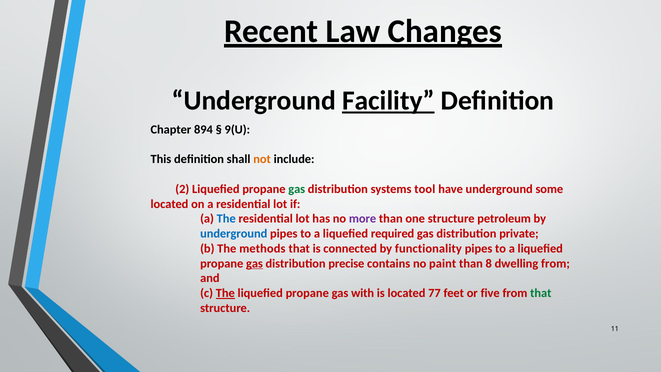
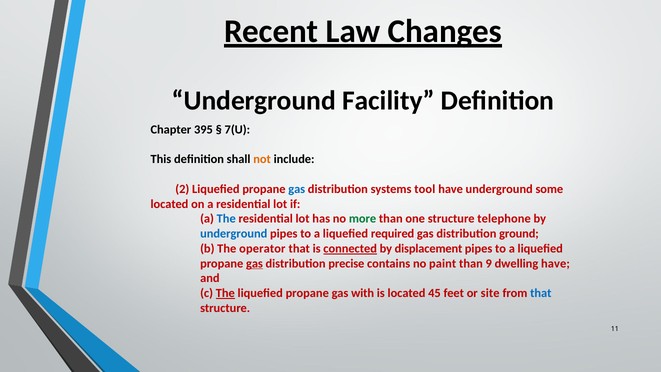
Facility underline: present -> none (388, 101)
894: 894 -> 395 (203, 129)
9(U: 9(U -> 7(U (237, 129)
gas colour: green -> blue (297, 189)
more colour: purple -> green (363, 219)
petroleum: petroleum -> telephone (504, 219)
private: private -> ground (519, 234)
methods: methods -> operator (262, 248)
connected underline: none -> present (350, 248)
functionality: functionality -> displacement (429, 248)
8: 8 -> 9 (489, 263)
dwelling from: from -> have (555, 263)
77: 77 -> 45 (434, 293)
five: five -> site (490, 293)
that colour: green -> blue (541, 293)
